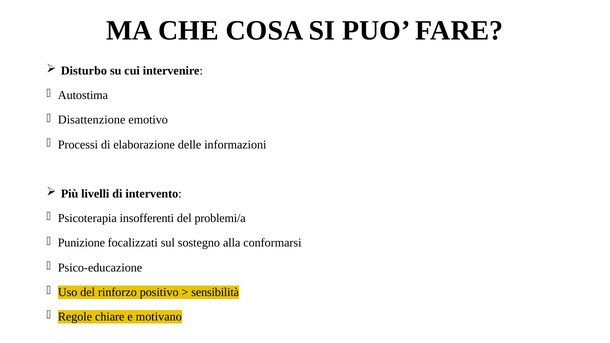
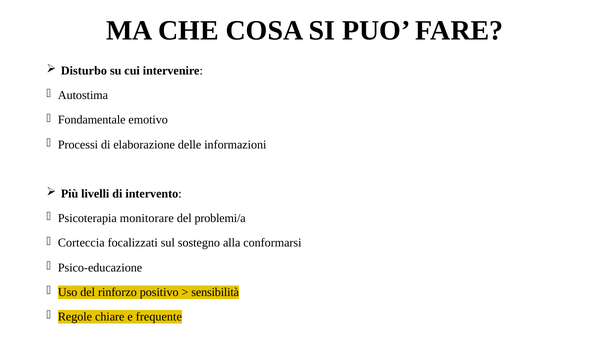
Disattenzione: Disattenzione -> Fondamentale (92, 120)
insofferenti: insofferenti -> monitorare (147, 218)
Punizione: Punizione -> Corteccia (81, 243)
motivano: motivano -> frequente (159, 317)
